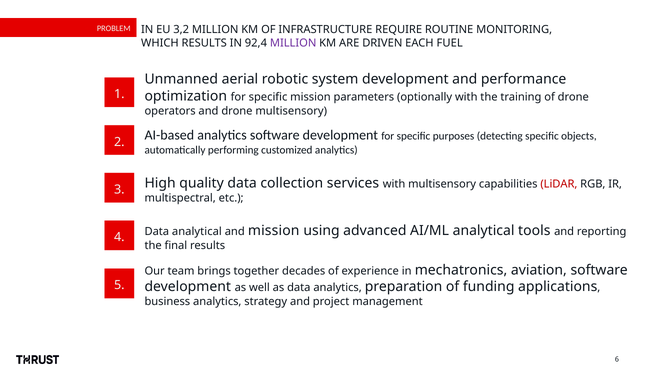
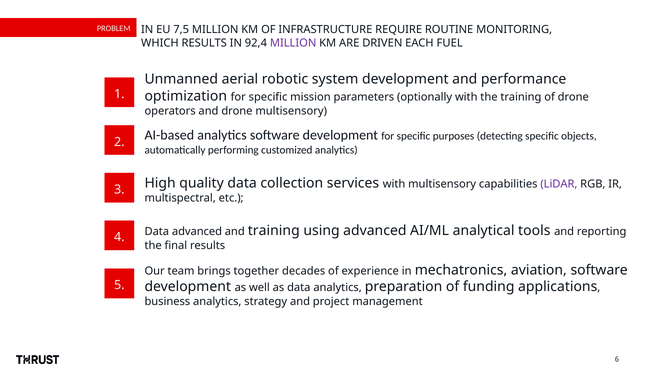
3,2: 3,2 -> 7,5 (181, 30)
LiDAR colour: red -> purple (559, 184)
Data analytical: analytical -> advanced (197, 232)
and mission: mission -> training (274, 231)
